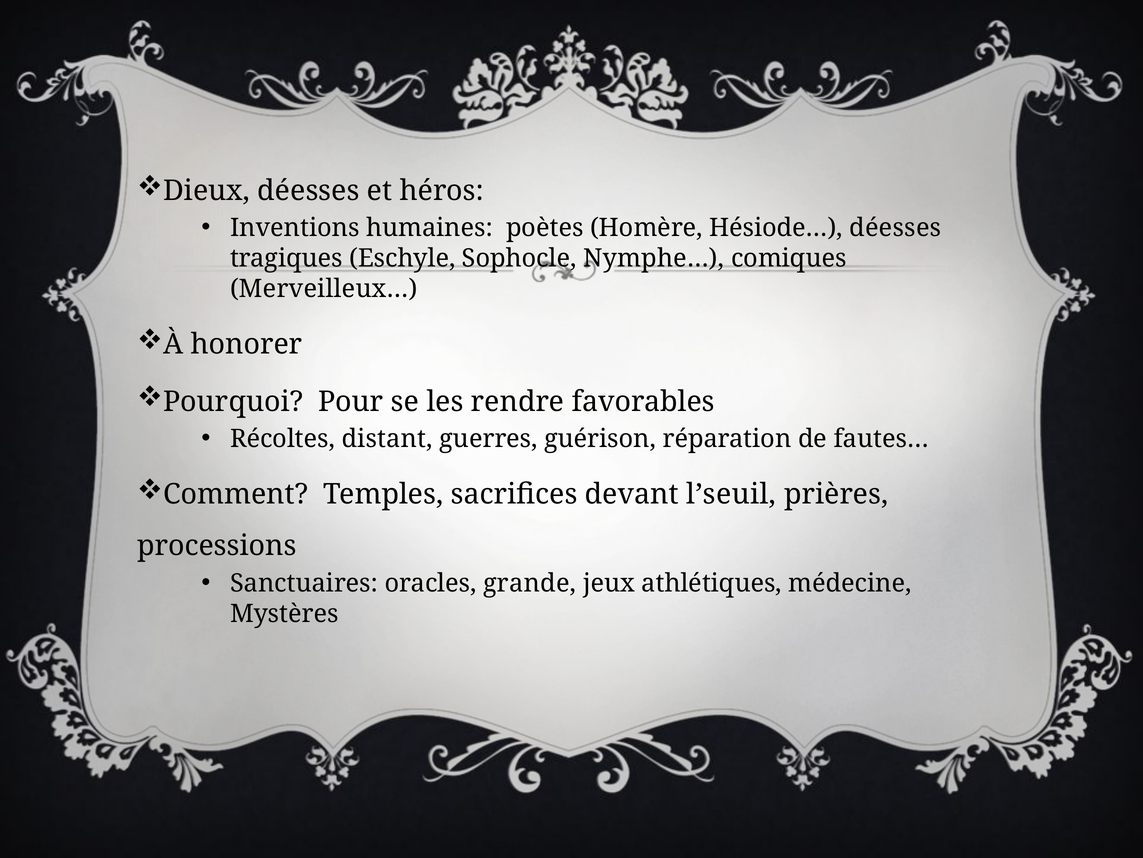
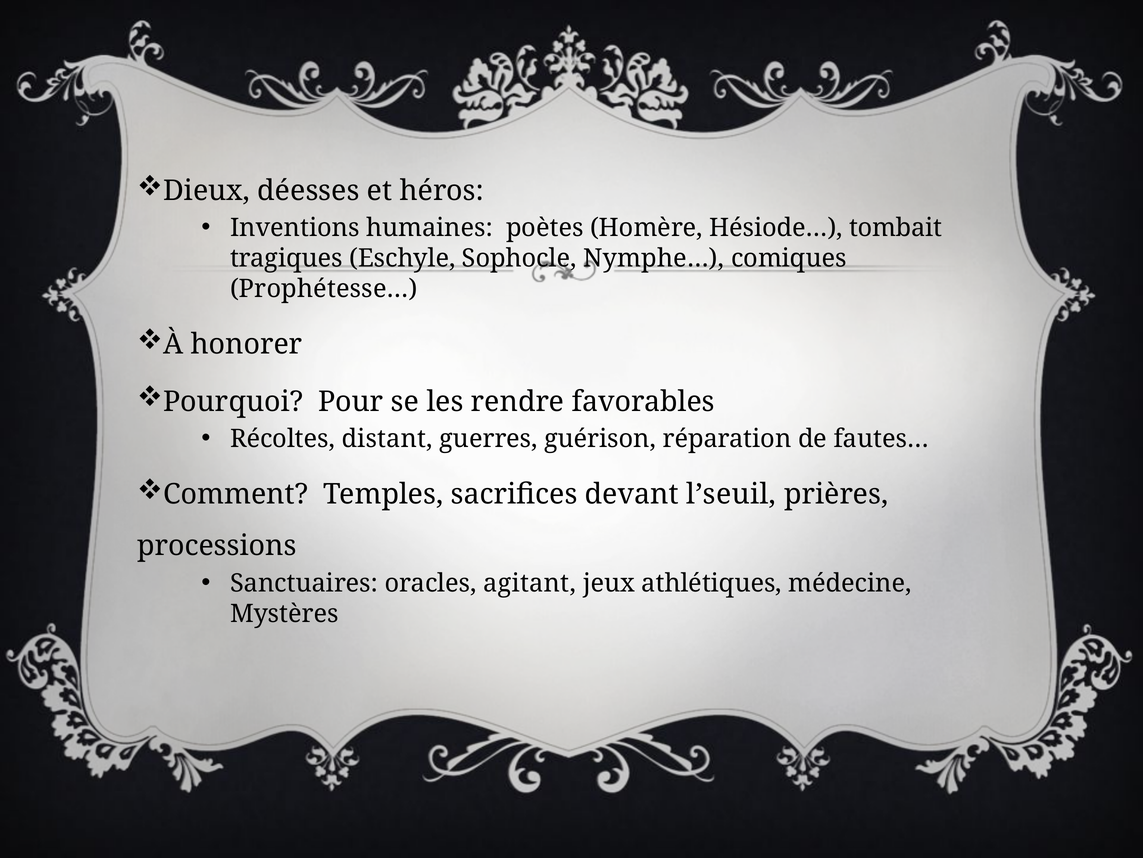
Hésiode… déesses: déesses -> tombait (896, 228)
Merveilleux…: Merveilleux… -> Prophétesse… (324, 289)
grande: grande -> agitant (530, 583)
